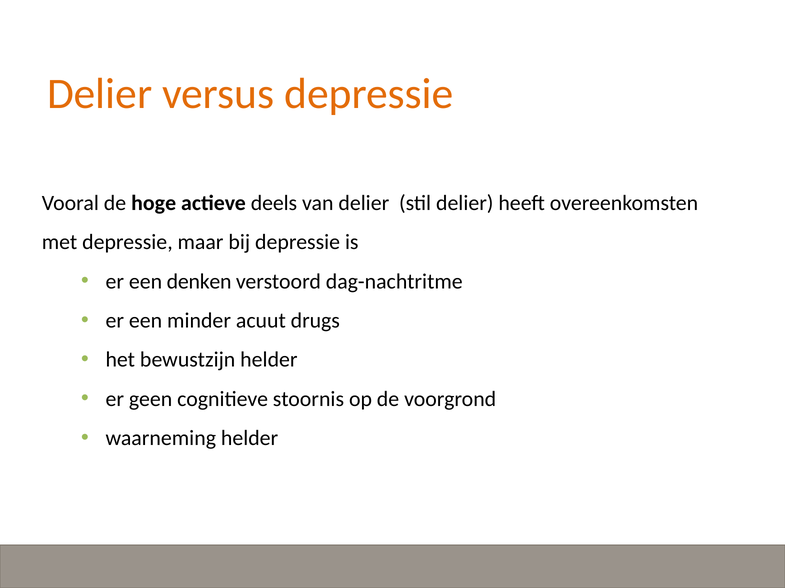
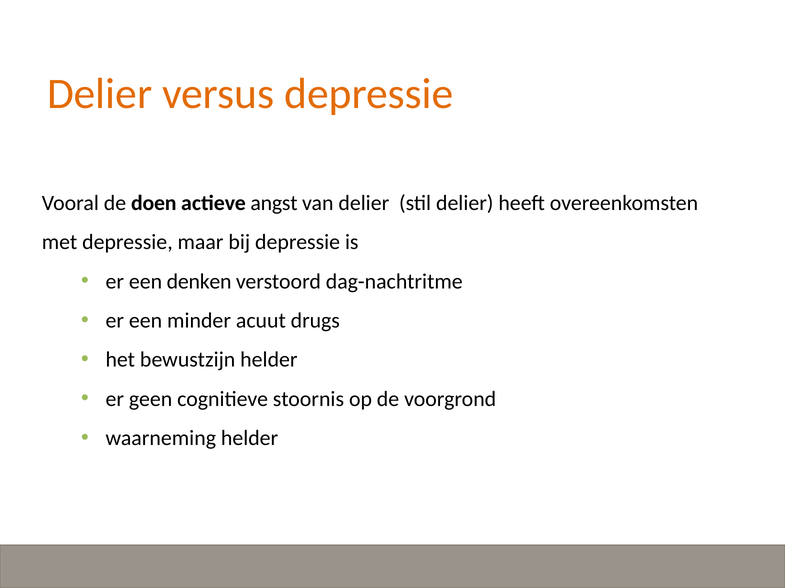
hoge: hoge -> doen (154, 203)
deels: deels -> angst (274, 203)
